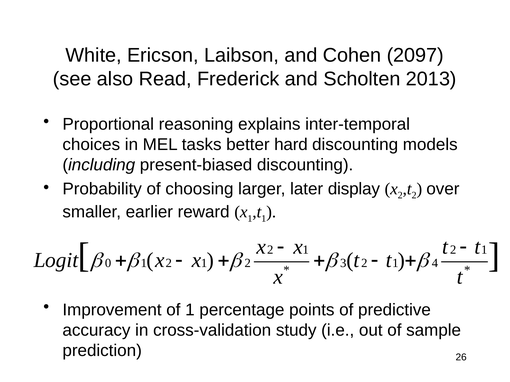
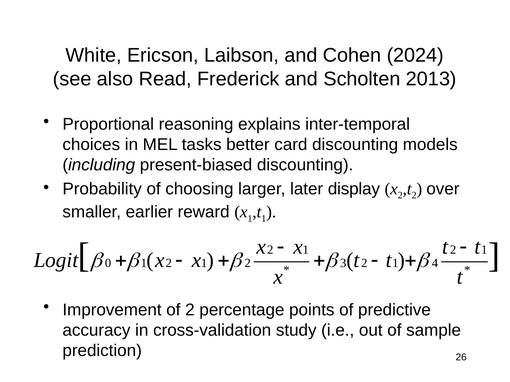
2097: 2097 -> 2024 (415, 55)
hard: hard -> card (291, 145)
of 1: 1 -> 2 (190, 310)
